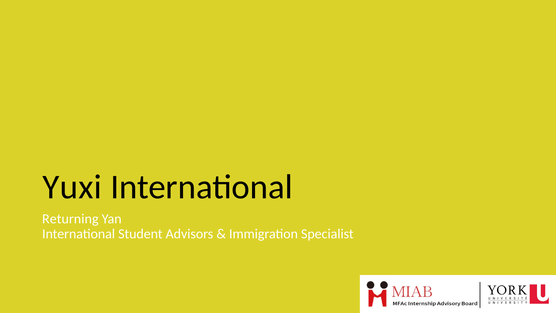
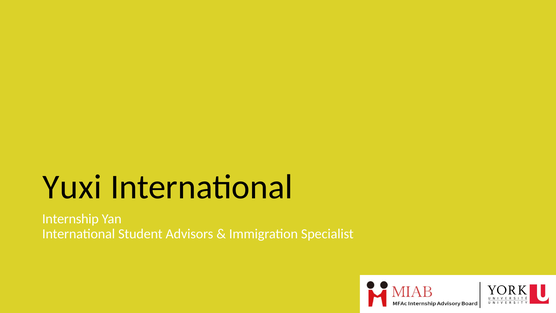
Returning: Returning -> Internship (70, 219)
